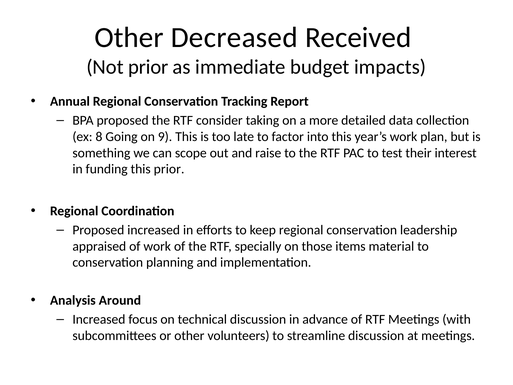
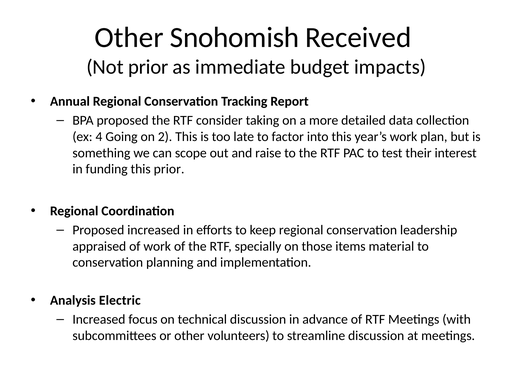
Decreased: Decreased -> Snohomish (235, 38)
8: 8 -> 4 (99, 137)
9: 9 -> 2 (165, 137)
Around: Around -> Electric (120, 300)
